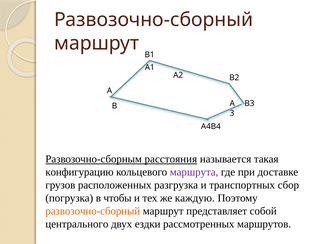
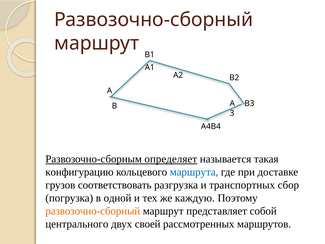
расстояния: расстояния -> определяет (171, 159)
маршрута colour: purple -> blue (194, 172)
расположенных: расположенных -> соответствовать (115, 185)
чтобы: чтобы -> одной (118, 198)
ездки: ездки -> своей (148, 224)
